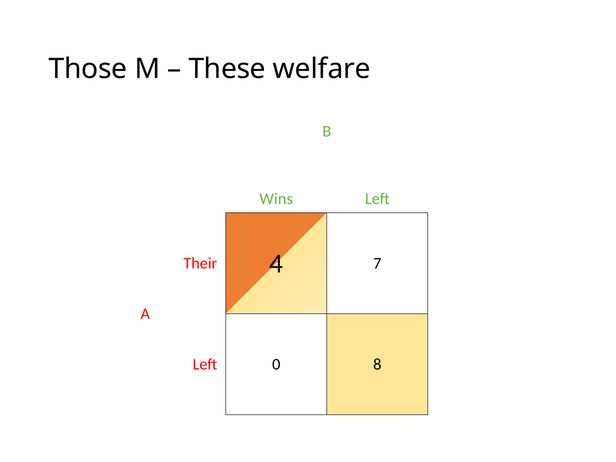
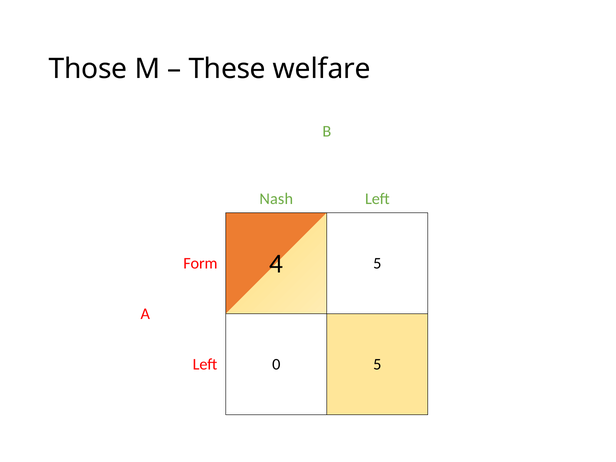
Wins: Wins -> Nash (276, 199)
Their: Their -> Form (200, 263)
4 7: 7 -> 5 (377, 263)
0 8: 8 -> 5 (377, 364)
